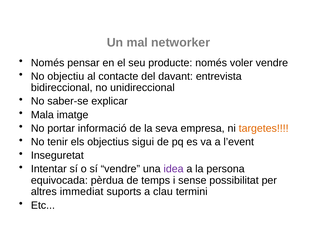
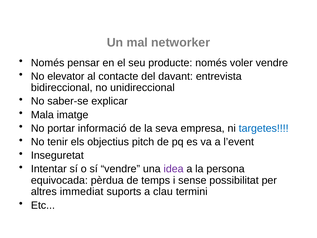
objectiu: objectiu -> elevator (66, 76)
targetes colour: orange -> blue (264, 128)
sigui: sigui -> pitch (143, 142)
